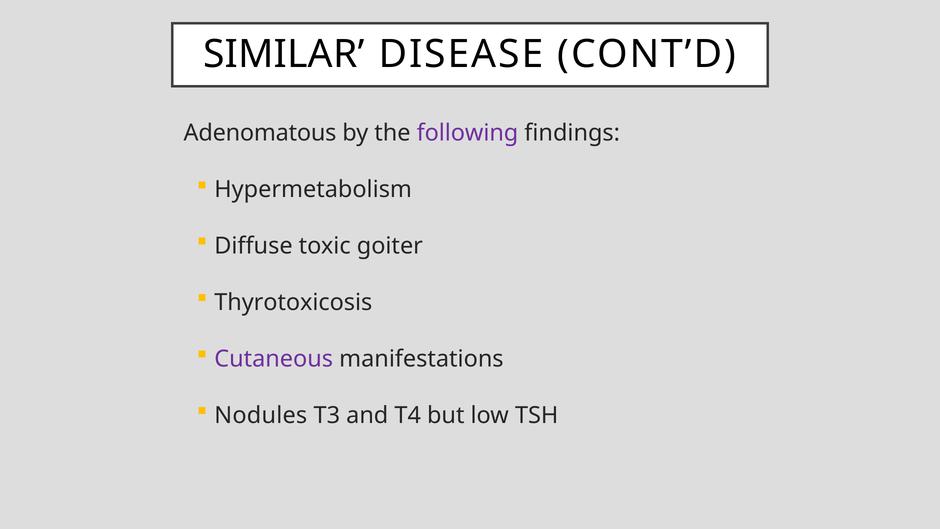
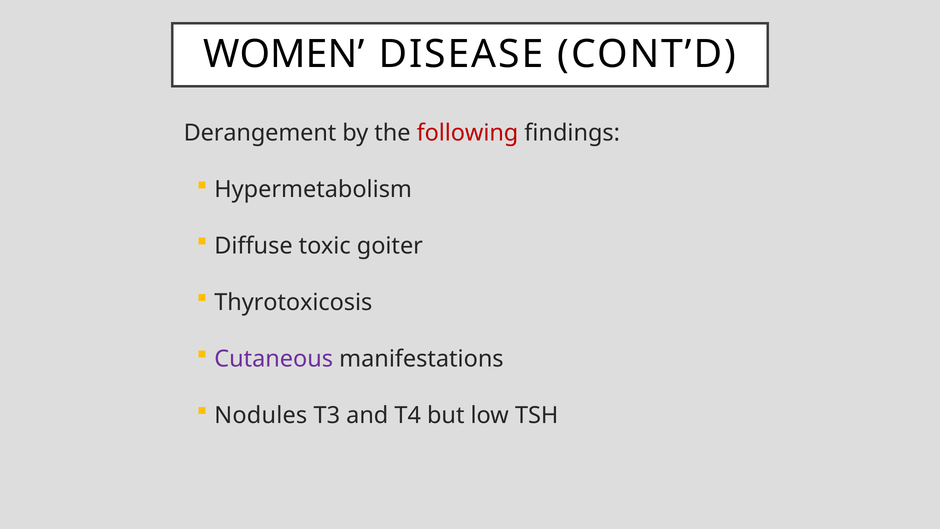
SIMILAR: SIMILAR -> WOMEN (284, 54)
Adenomatous: Adenomatous -> Derangement (260, 133)
following colour: purple -> red (467, 133)
